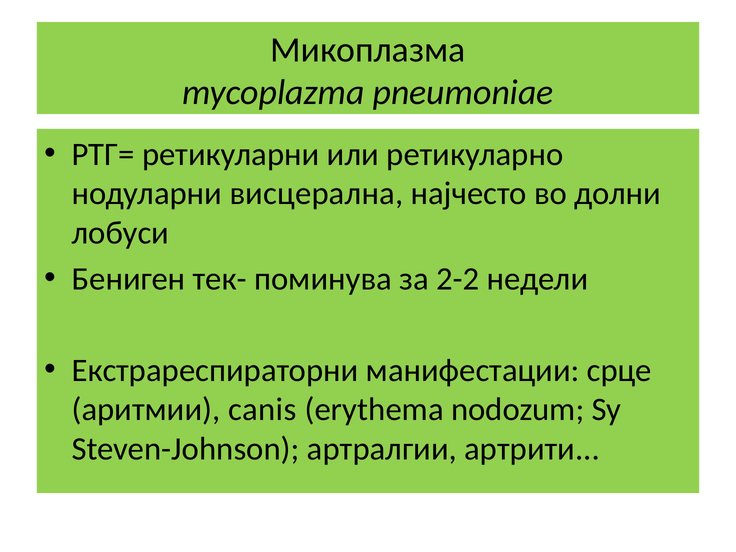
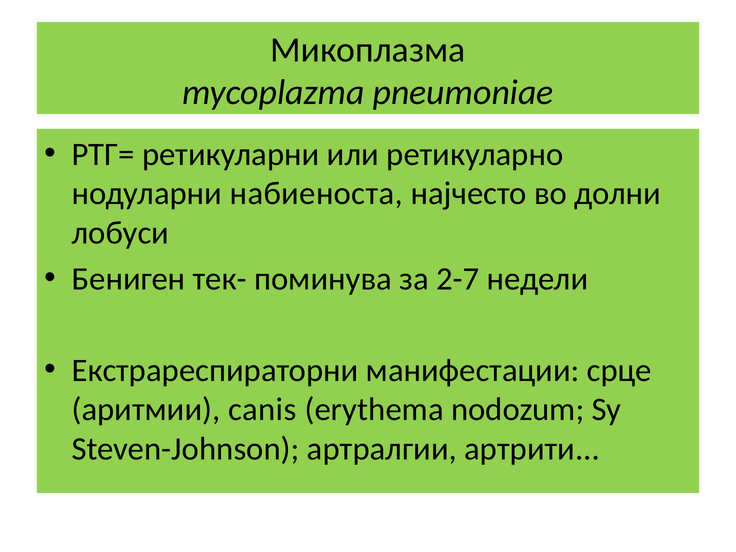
висцерална: висцерална -> набиеноста (316, 194)
2-2: 2-2 -> 2-7 (458, 279)
